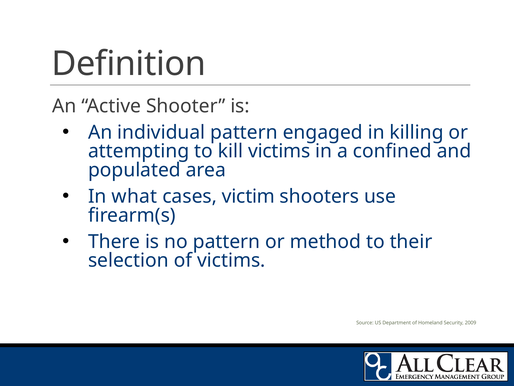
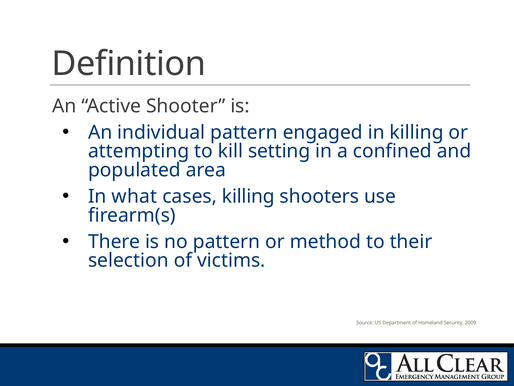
kill victims: victims -> setting (279, 151)
cases victim: victim -> killing (248, 196)
